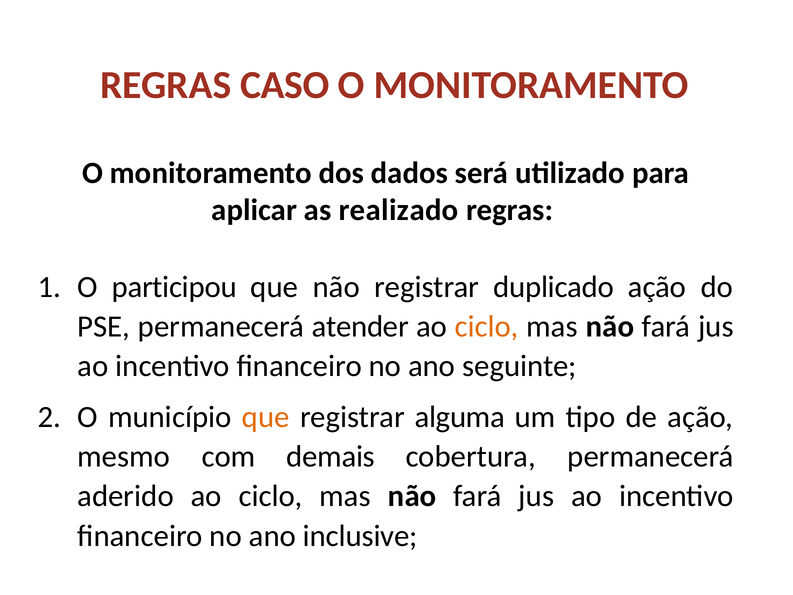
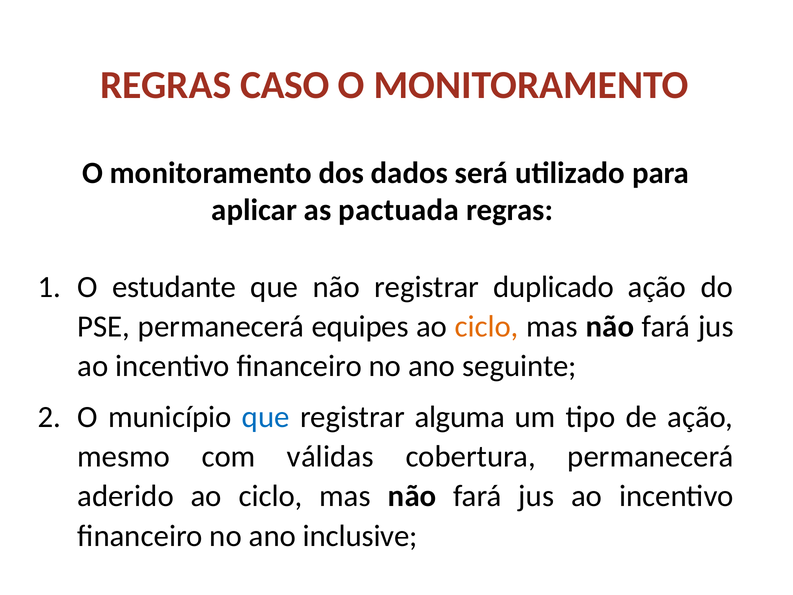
realizado: realizado -> pactuada (399, 210)
participou: participou -> estudante (174, 287)
atender: atender -> equipes (360, 326)
que colour: orange -> blue (266, 417)
demais: demais -> válidas (330, 456)
